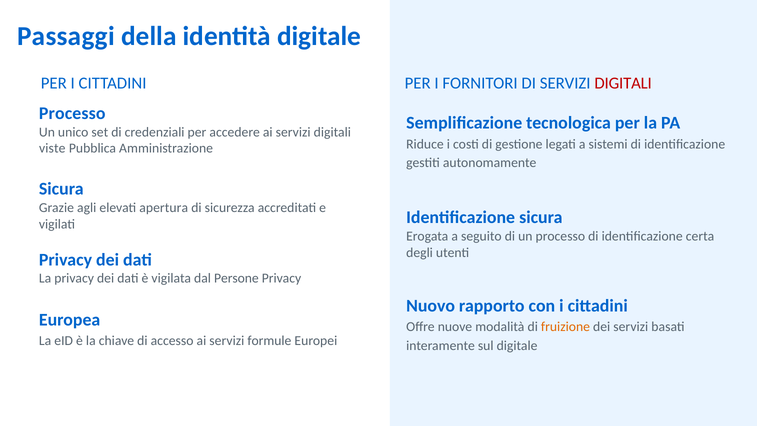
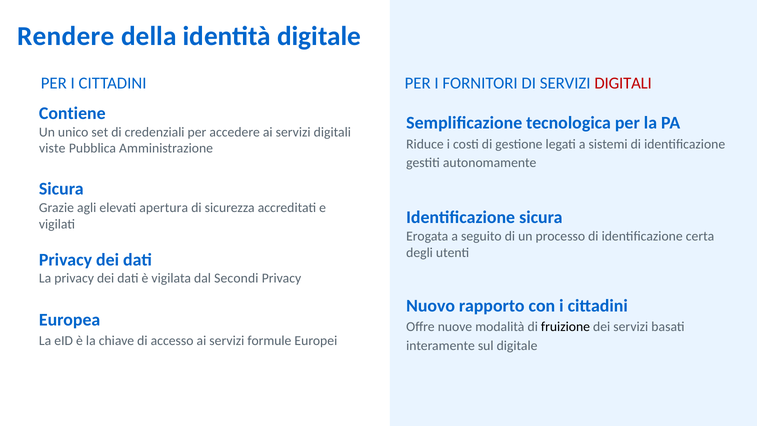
Passaggi: Passaggi -> Rendere (66, 36)
Processo: Processo -> Contiene (72, 113)
Persone: Persone -> Secondi (236, 278)
fruizione colour: orange -> black (565, 327)
